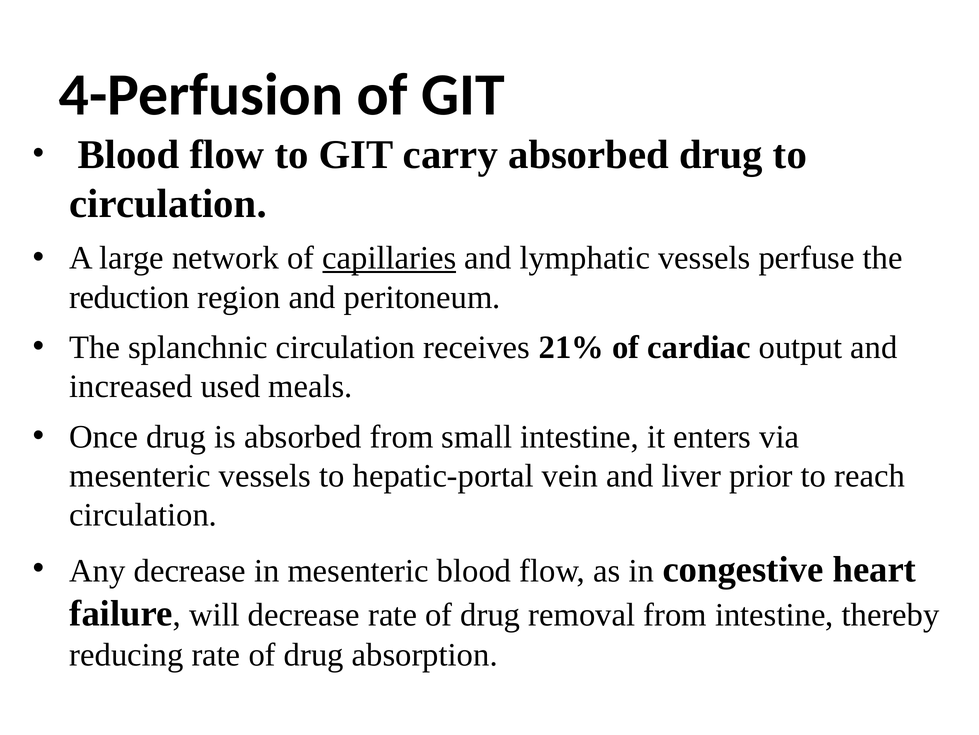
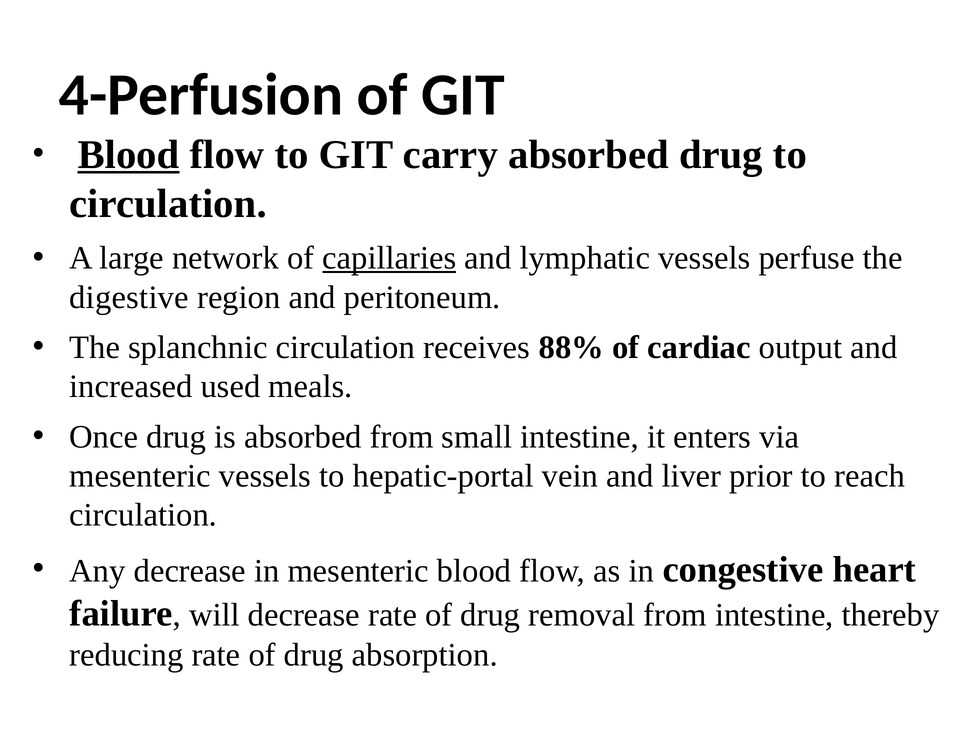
Blood underline: none -> present (129, 155)
reduction: reduction -> digestive (129, 297)
21%: 21% -> 88% (571, 347)
